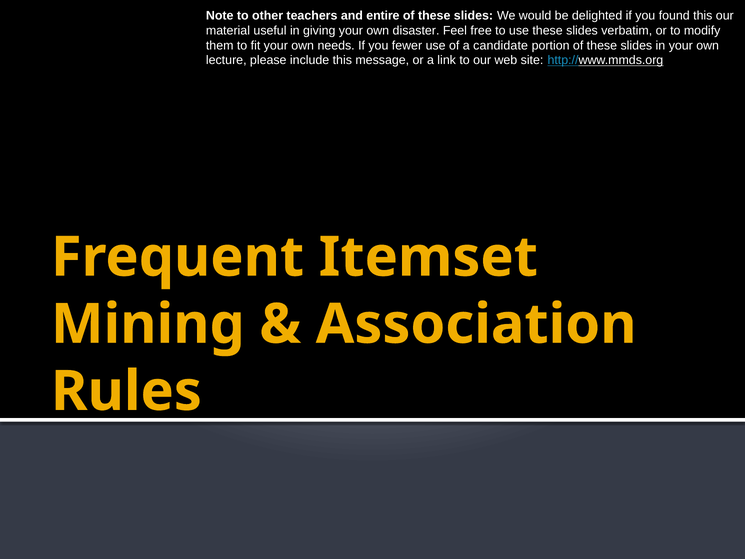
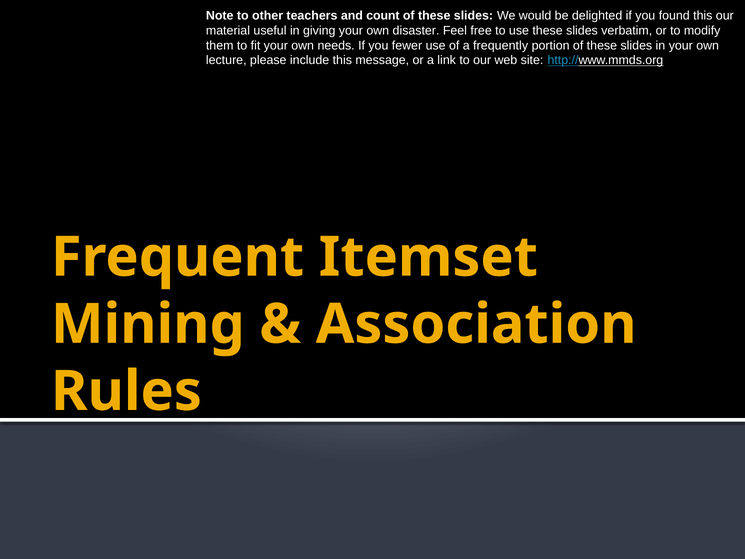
entire: entire -> count (383, 16)
candidate: candidate -> frequently (501, 45)
